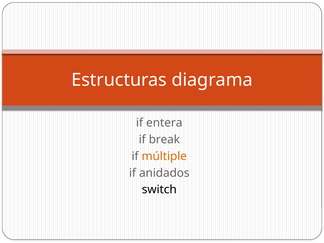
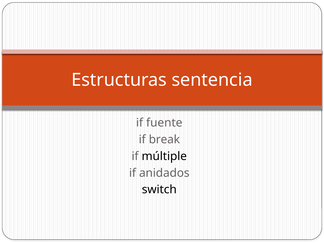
diagrama: diagrama -> sentencia (212, 80)
entera: entera -> fuente (164, 123)
múltiple colour: orange -> black (164, 156)
